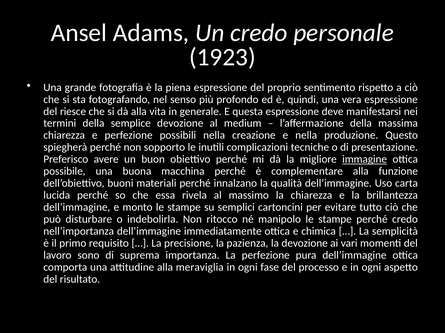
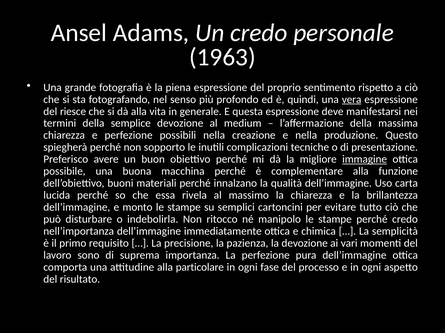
1923: 1923 -> 1963 (222, 57)
vera underline: none -> present (352, 100)
meraviglia: meraviglia -> particolare (200, 268)
